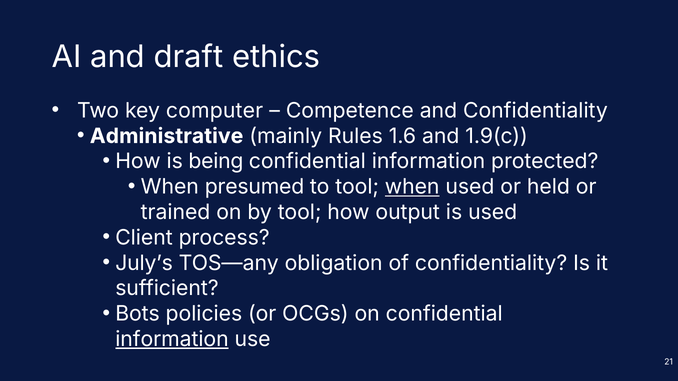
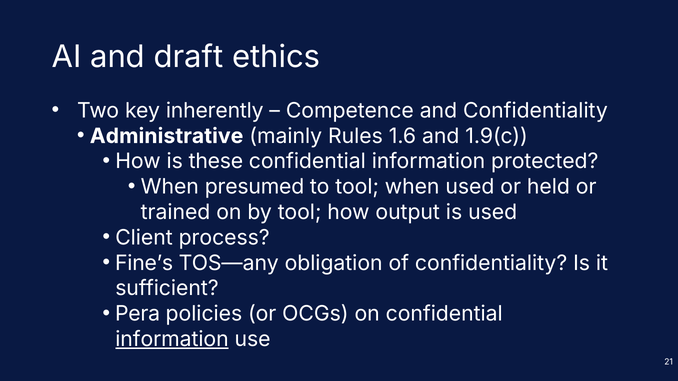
computer: computer -> inherently (215, 111)
being: being -> these (216, 162)
when underline: present -> none (412, 187)
July’s: July’s -> Fine’s (144, 263)
Bots: Bots -> Pera (138, 314)
